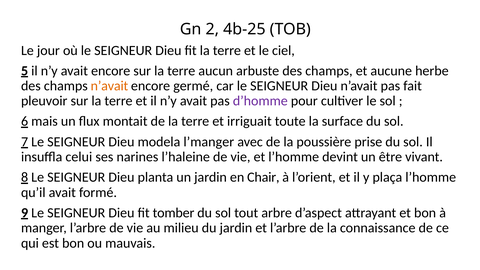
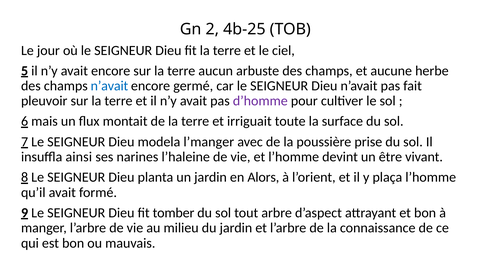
n’avait colour: orange -> blue (109, 86)
celui: celui -> ainsi (79, 157)
Chair: Chair -> Alors (263, 177)
